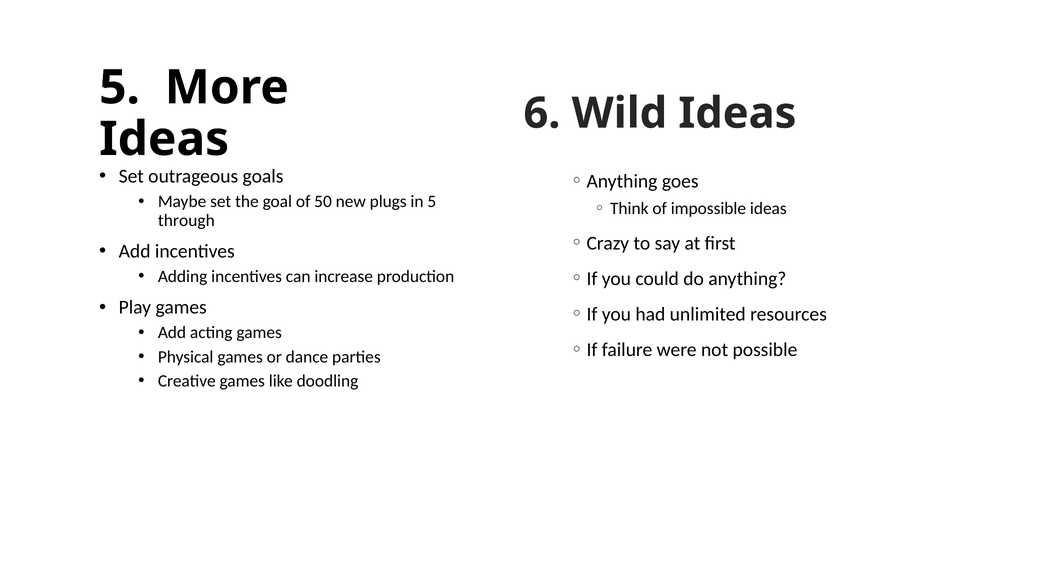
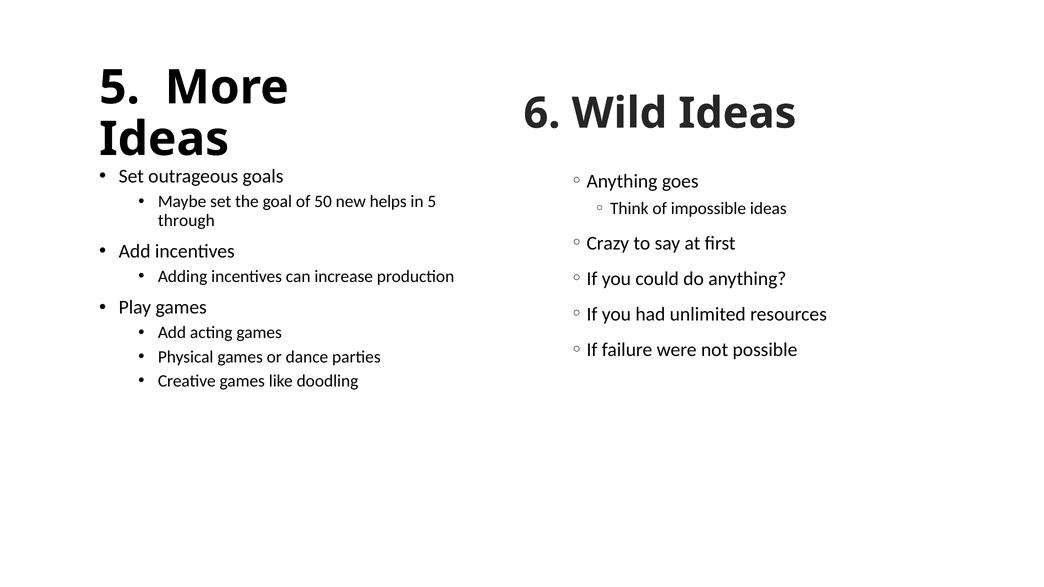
plugs: plugs -> helps (388, 202)
